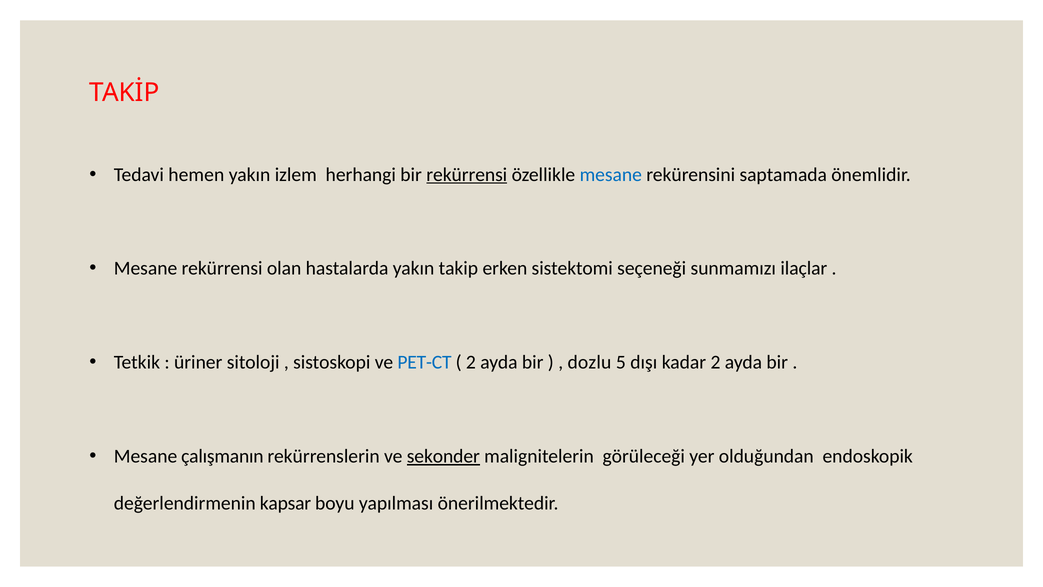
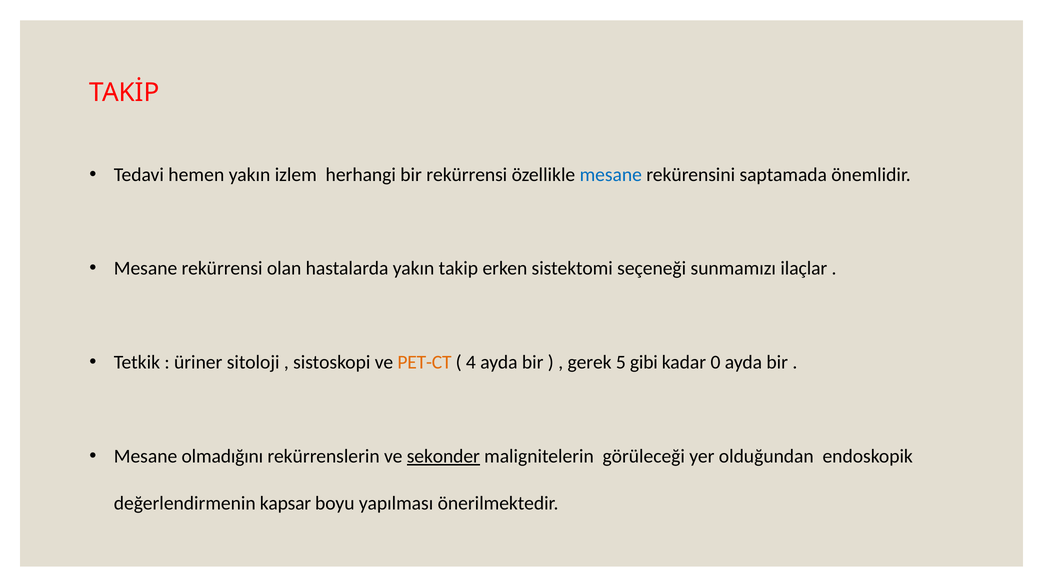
rekürrensi underline: present -> none (467, 175)
PET-CT colour: blue -> orange (425, 362)
2: 2 -> 4 (471, 362)
dozlu: dozlu -> gerek (590, 362)
dışı: dışı -> gibi (644, 362)
kadar 2: 2 -> 0 (716, 362)
çalışmanın: çalışmanın -> olmadığını (222, 456)
